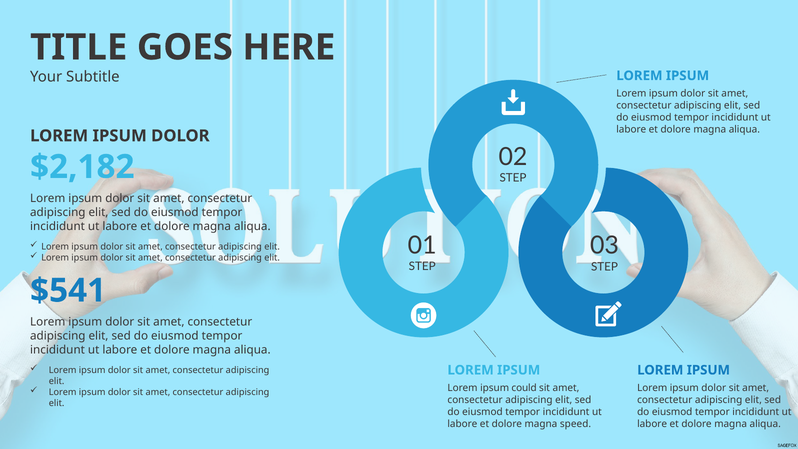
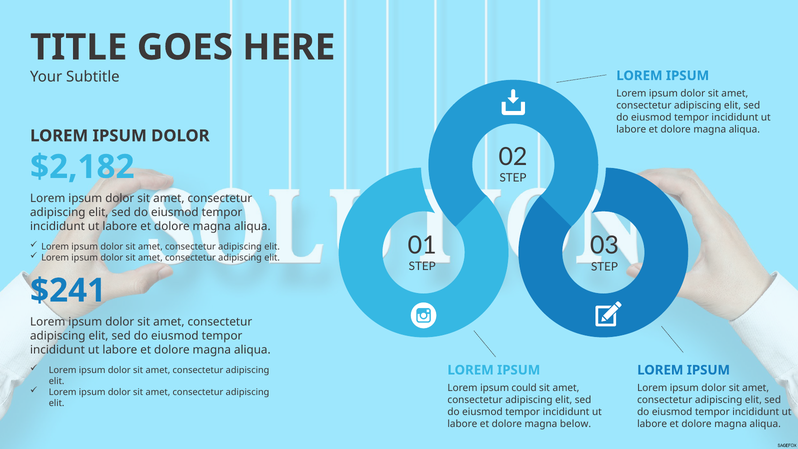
$541: $541 -> $241 (68, 291)
speed: speed -> below (576, 424)
